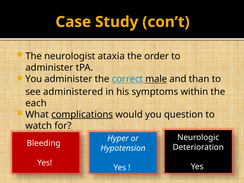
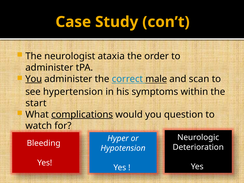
You underline: none -> present (34, 79)
than: than -> scan (199, 79)
administered: administered -> hypertension (73, 92)
each: each -> start (36, 103)
